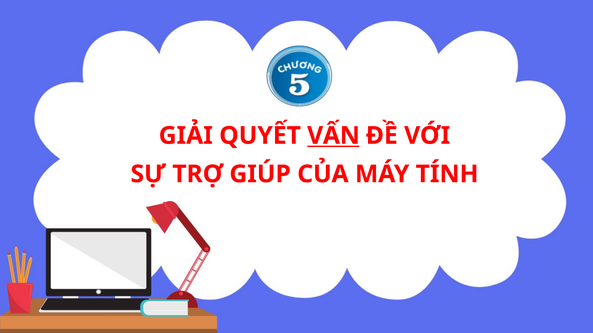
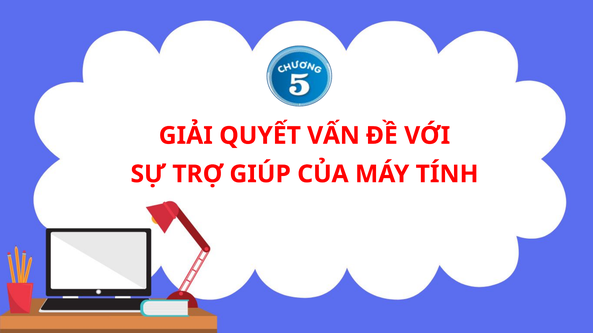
VẤN underline: present -> none (333, 136)
